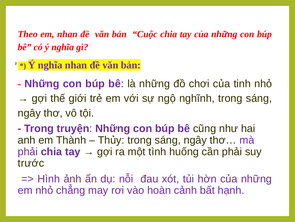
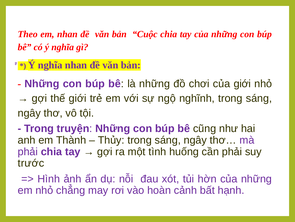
của tinh: tinh -> giới (242, 83)
